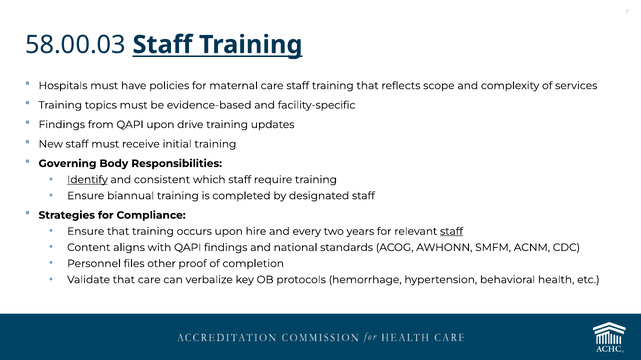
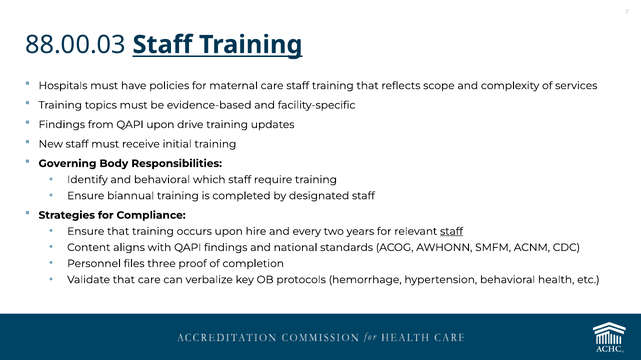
58.00.03: 58.00.03 -> 88.00.03 (76, 45)
Identify underline: present -> none (87, 180)
and consistent: consistent -> behavioral (162, 180)
other: other -> three (162, 264)
